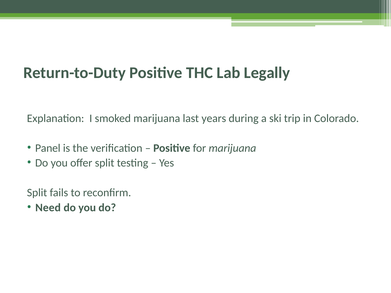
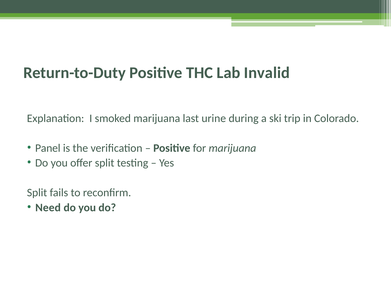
Legally: Legally -> Invalid (267, 73)
years: years -> urine (214, 118)
